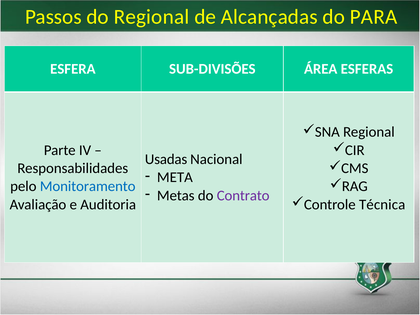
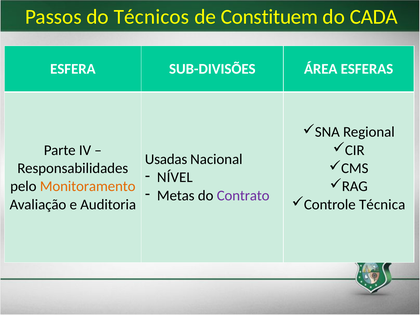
do Regional: Regional -> Técnicos (151, 17)
Alcançadas: Alcançadas -> Constituem (269, 17)
PARA: PARA -> CADA (374, 17)
META: META -> NÍVEL (175, 177)
Monitoramento colour: blue -> orange (88, 186)
